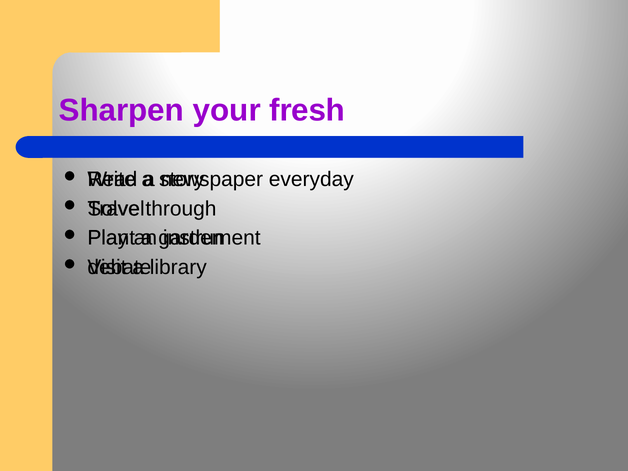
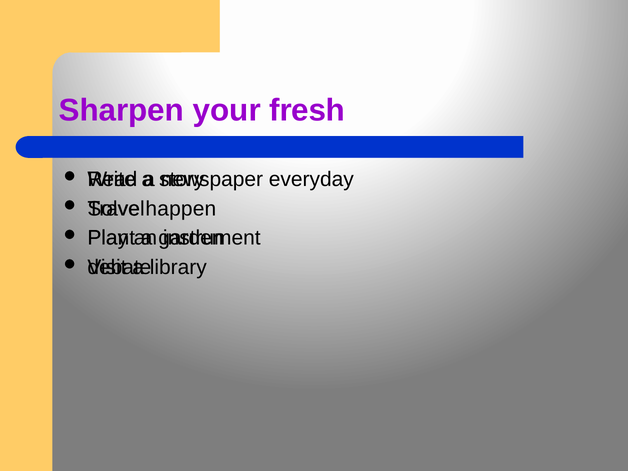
through: through -> happen (181, 209)
